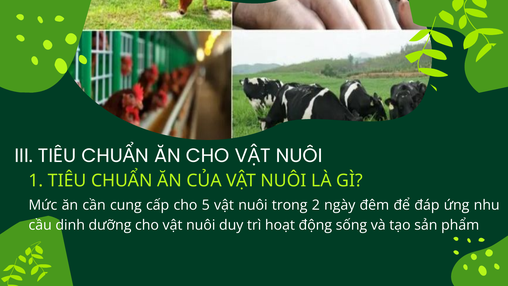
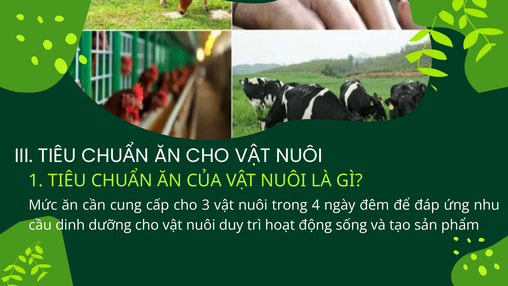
5: 5 -> 3 (206, 205)
2: 2 -> 4 (316, 205)
